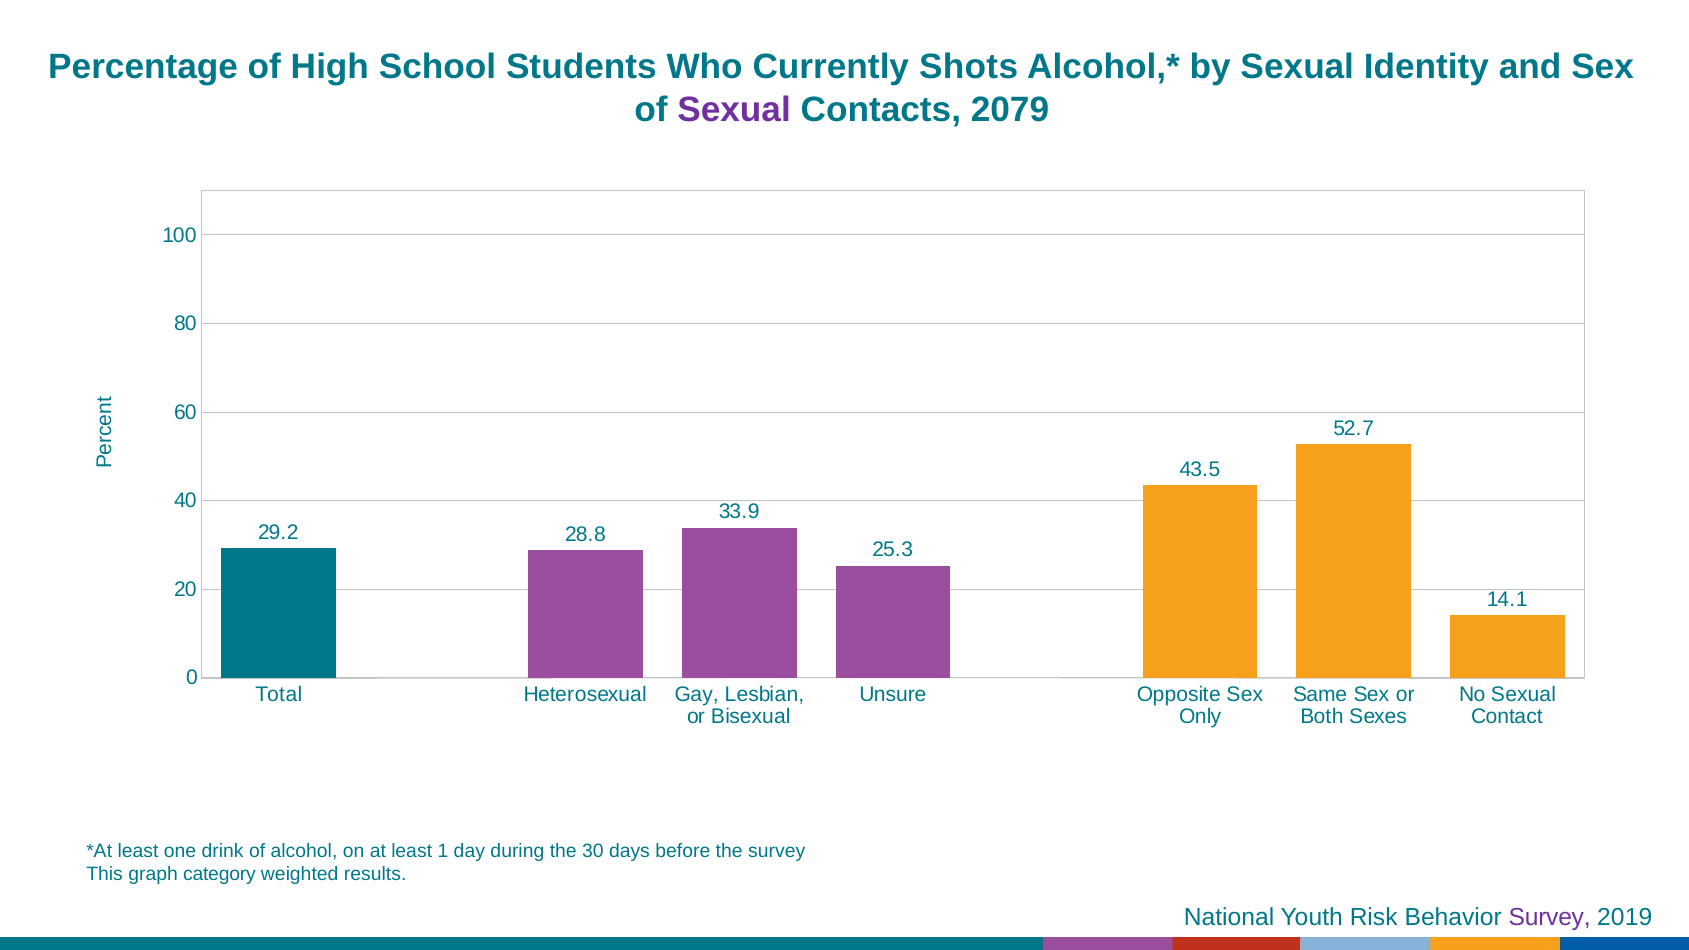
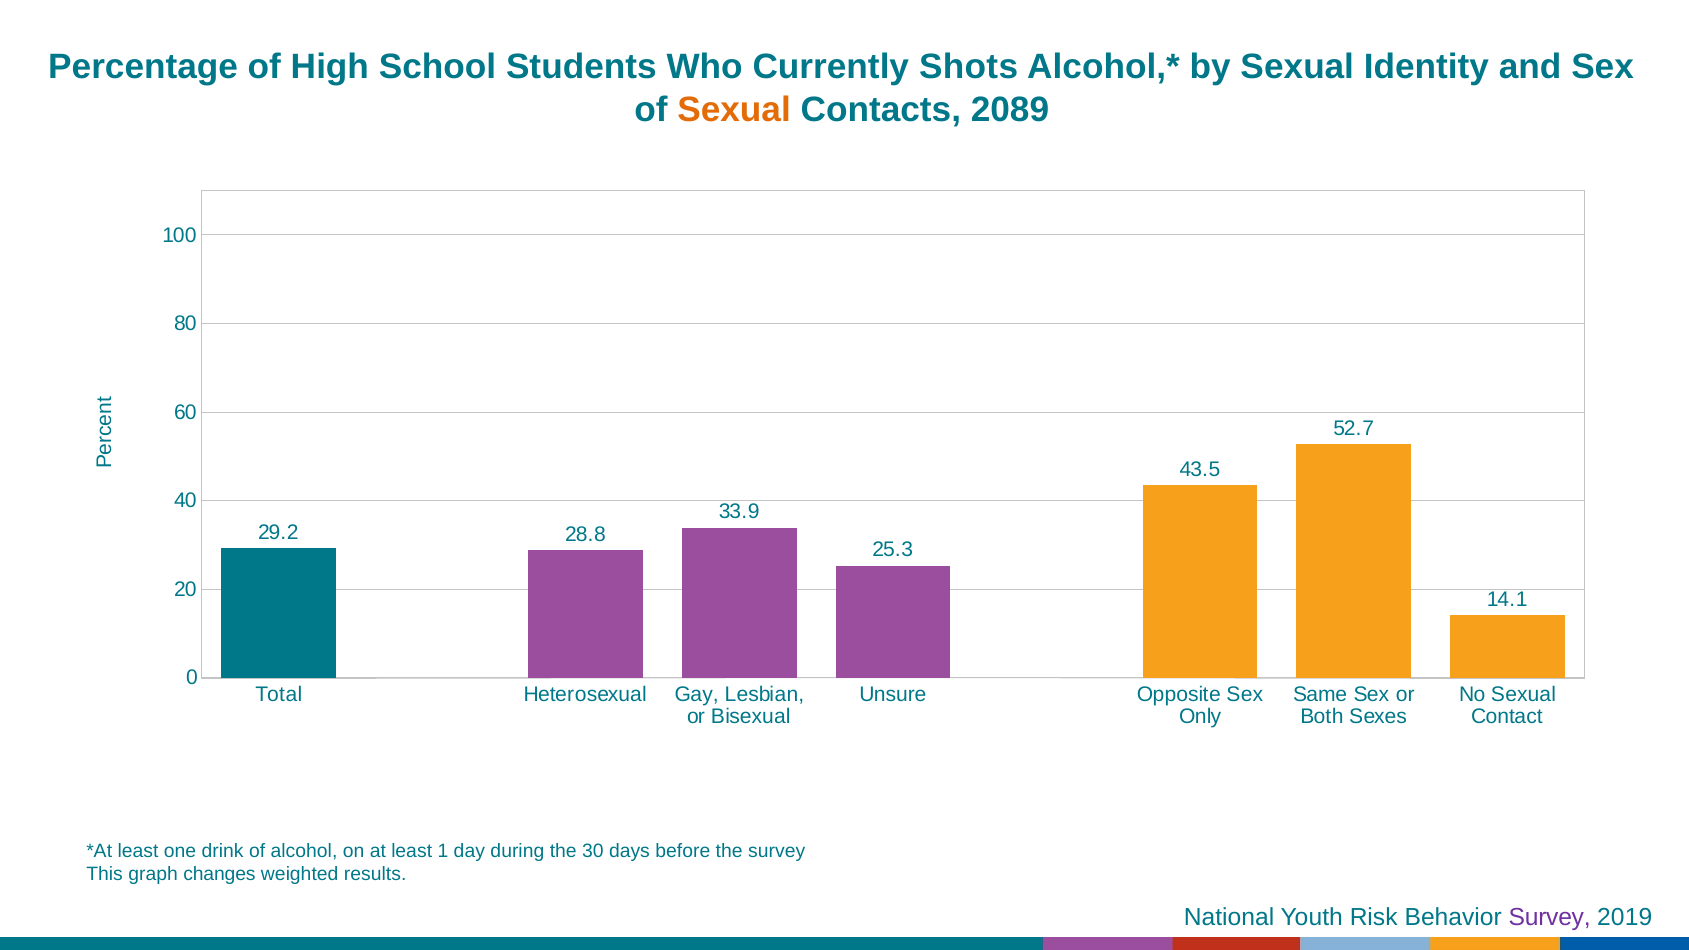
Sexual colour: purple -> orange (734, 109)
2079: 2079 -> 2089 (1010, 109)
category: category -> changes (219, 874)
